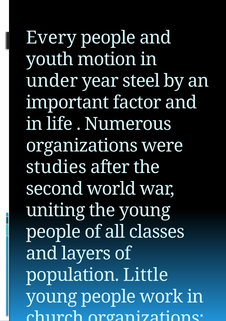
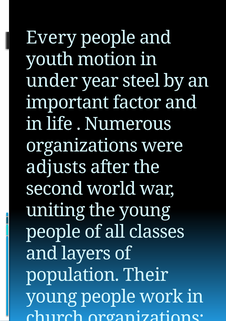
studies: studies -> adjusts (56, 167)
Little: Little -> Their (146, 275)
